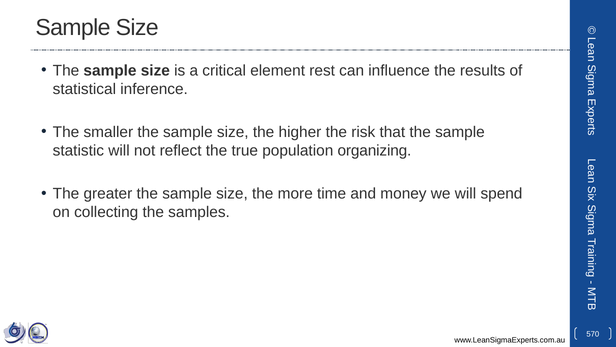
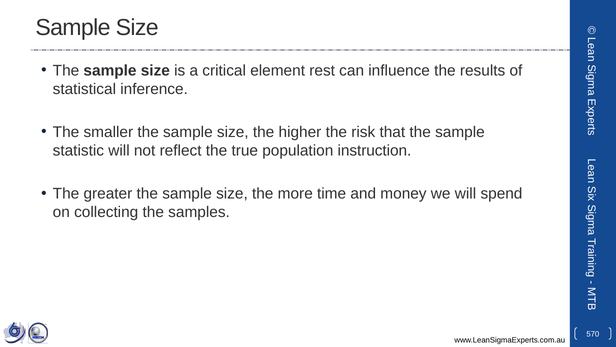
organizing: organizing -> instruction (374, 150)
